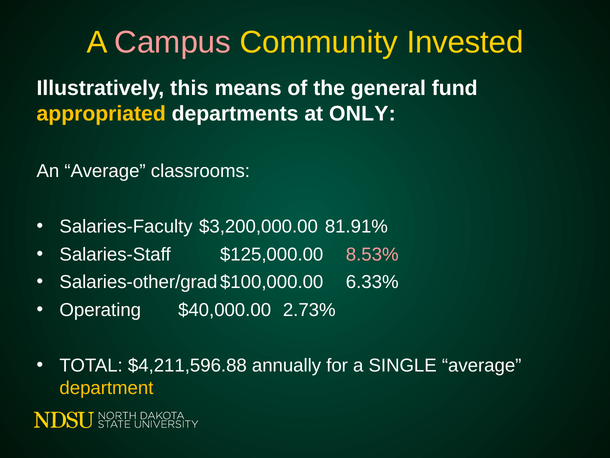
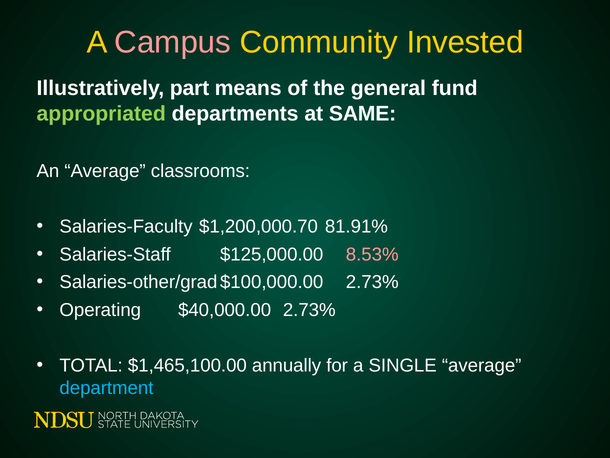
this: this -> part (190, 88)
appropriated colour: yellow -> light green (101, 114)
ONLY: ONLY -> SAME (363, 114)
$3,200,000.00: $3,200,000.00 -> $1,200,000.70 (258, 226)
6.33%: 6.33% -> 2.73% (372, 282)
$4,211,596.88: $4,211,596.88 -> $1,465,100.00 (187, 365)
department colour: yellow -> light blue (106, 388)
